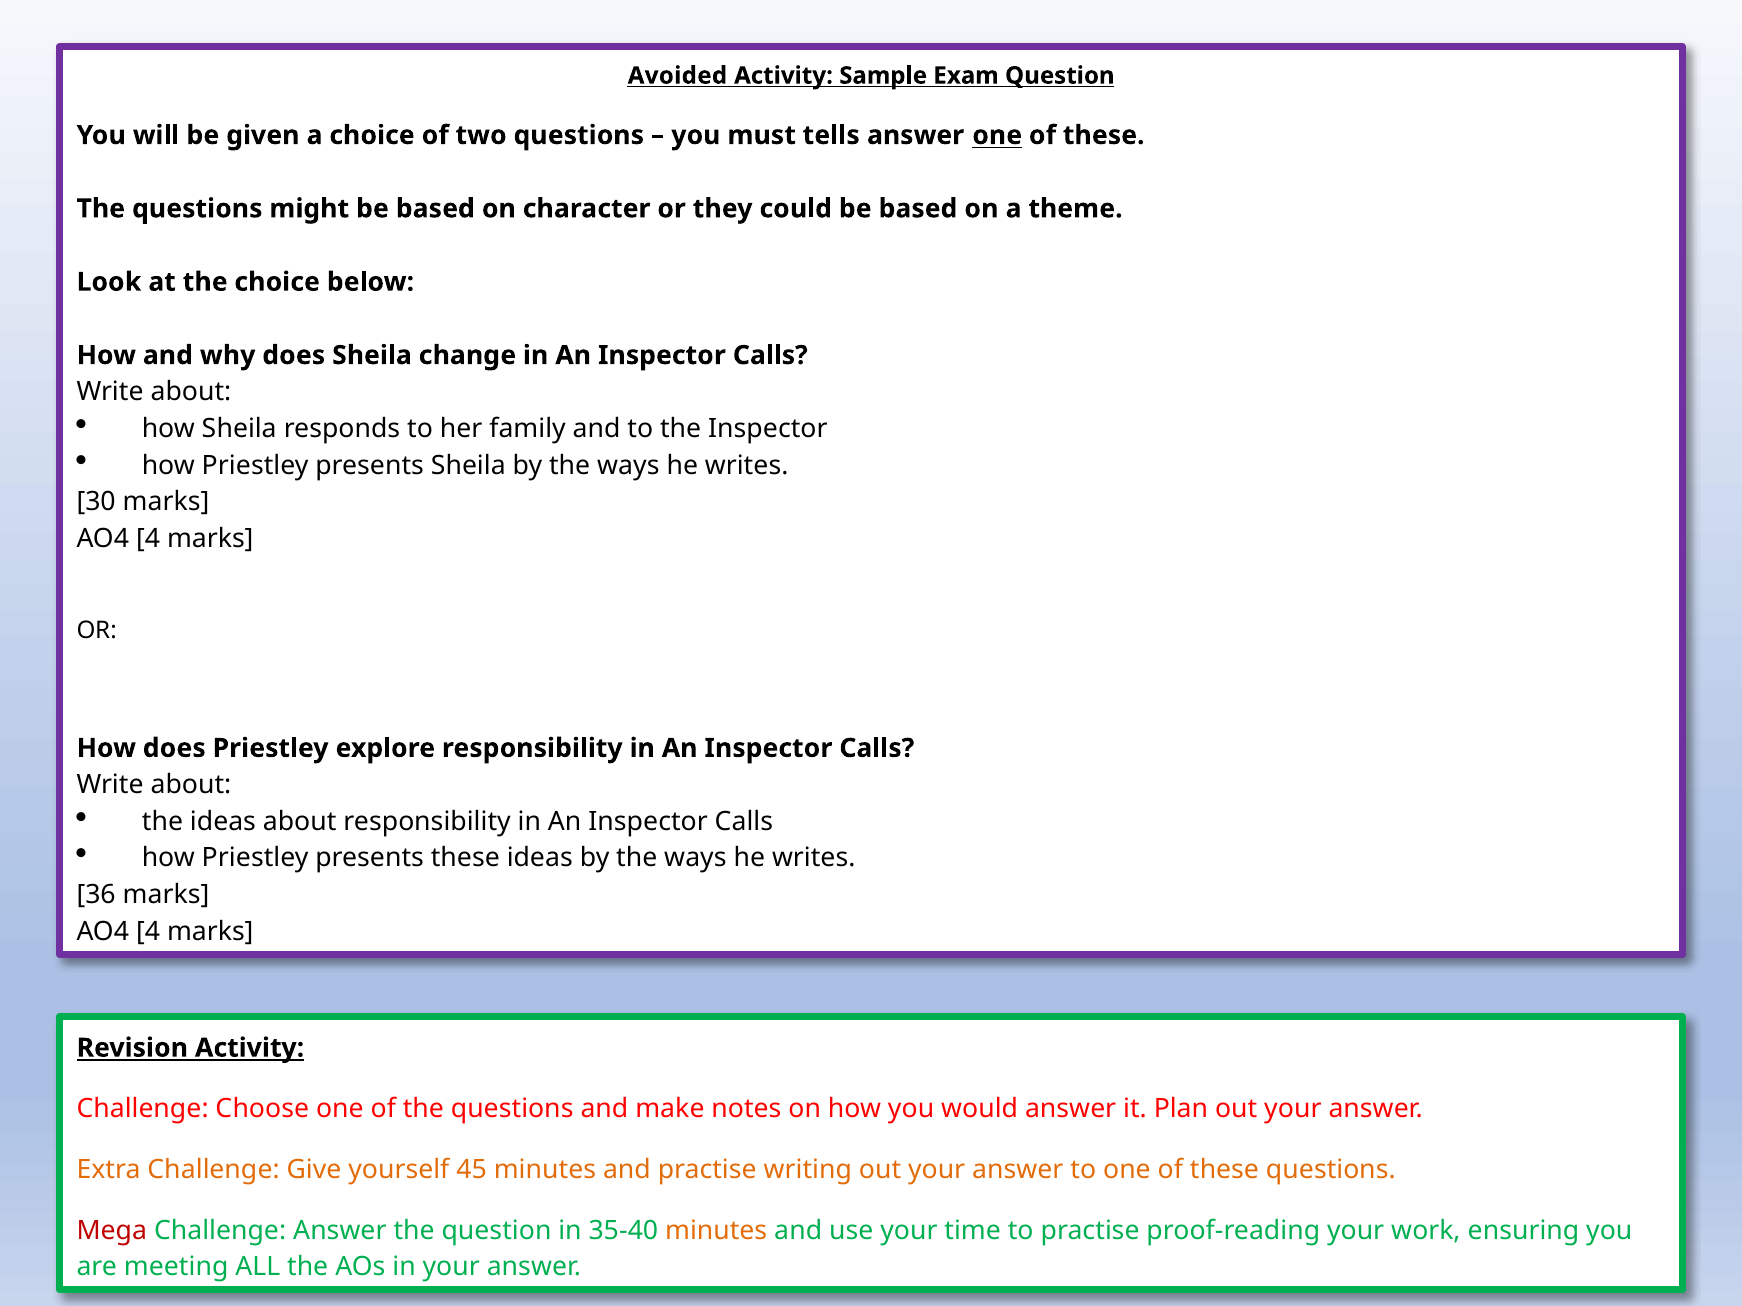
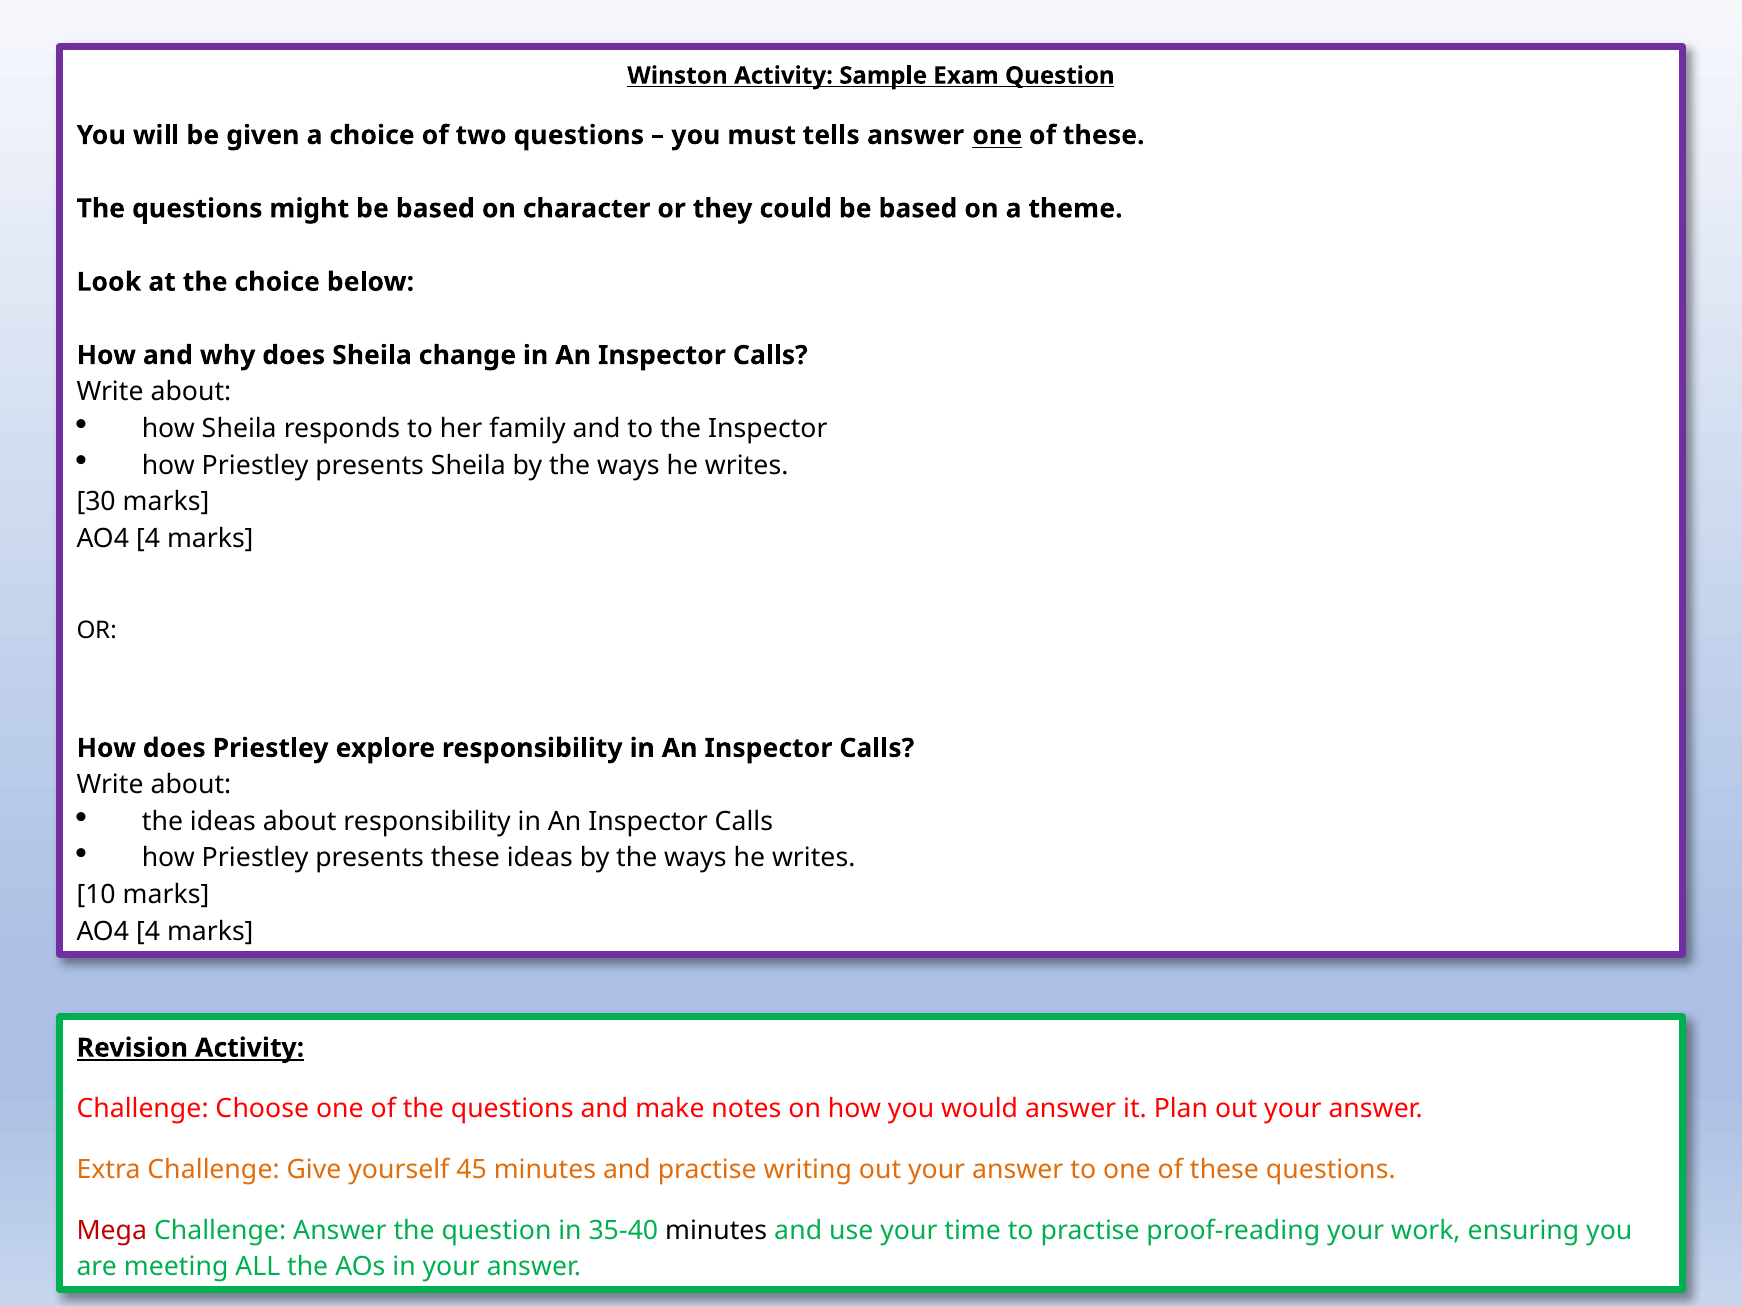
Avoided: Avoided -> Winston (678, 76)
36: 36 -> 10 (96, 895)
minutes colour: orange -> black (716, 1231)
